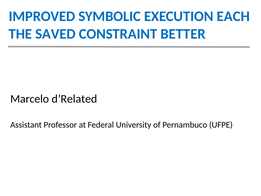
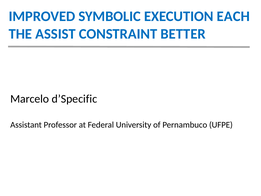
SAVED: SAVED -> ASSIST (56, 34)
d’Related: d’Related -> d’Specific (74, 99)
